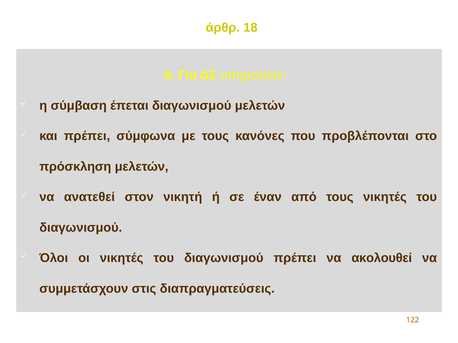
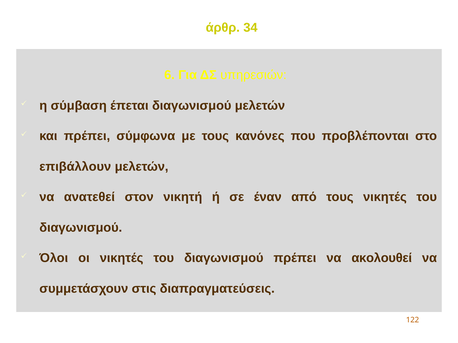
18: 18 -> 34 (250, 28)
πρόσκληση: πρόσκληση -> επιβάλλουν (75, 167)
